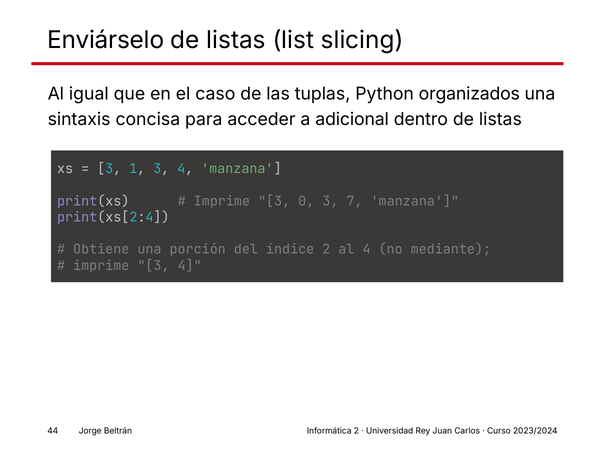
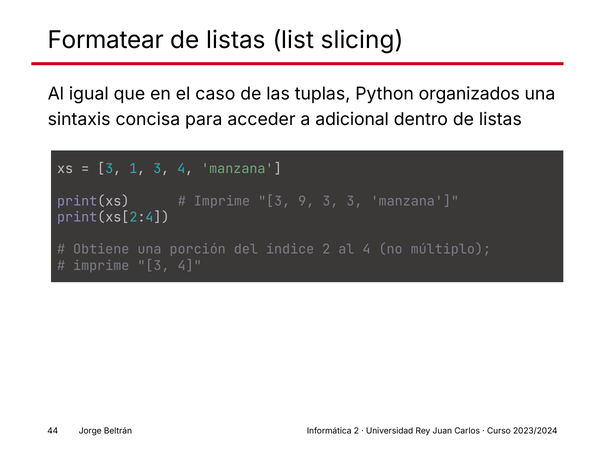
Enviárselo: Enviárselo -> Formatear (106, 40)
0: 0 -> 9 (306, 201)
3 7: 7 -> 3 (355, 201)
mediante: mediante -> múltiplo (451, 249)
